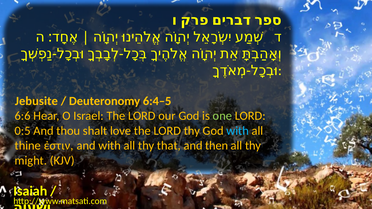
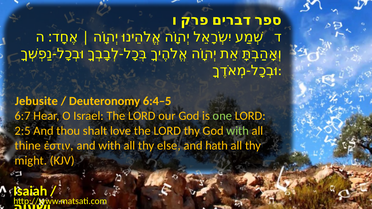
6:6: 6:6 -> 6:7 (23, 116)
0:5: 0:5 -> 2:5 (23, 131)
with colour: light blue -> light green (238, 131)
that: that -> else (169, 146)
then: then -> hath (217, 146)
